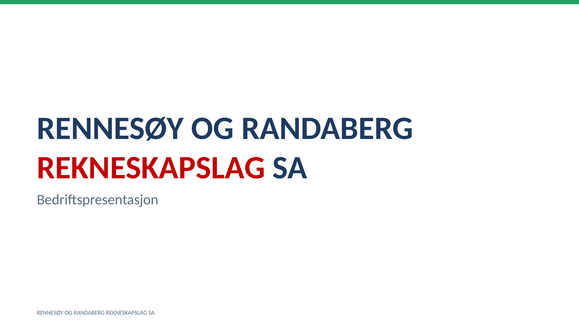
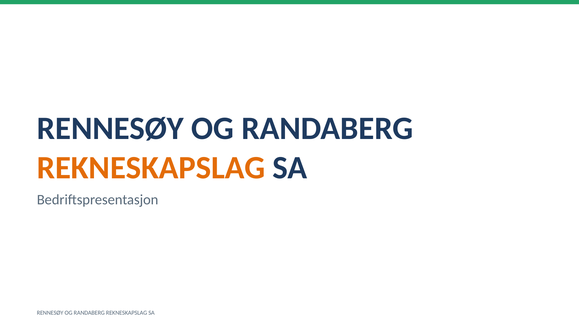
REKNESKAPSLAG colour: red -> orange (151, 167)
